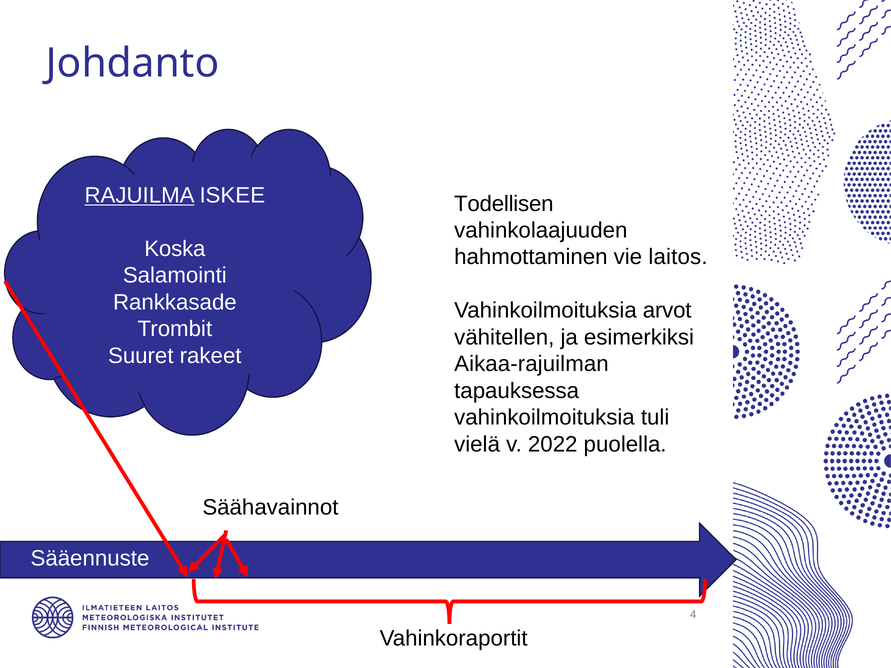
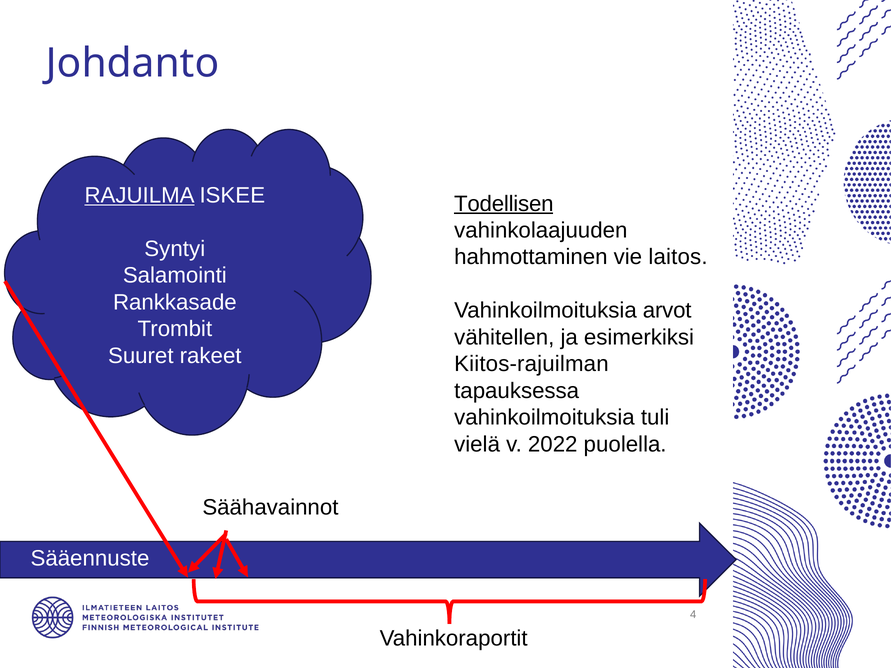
Todellisen underline: none -> present (504, 204)
Koska: Koska -> Syntyi (175, 249)
Aikaa-rajuilman: Aikaa-rajuilman -> Kiitos-rajuilman (531, 364)
